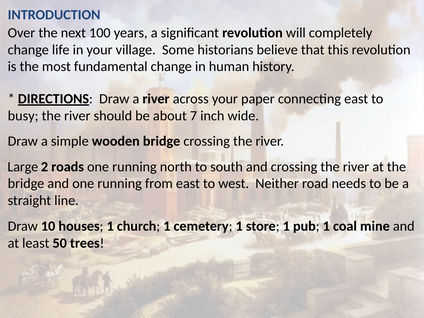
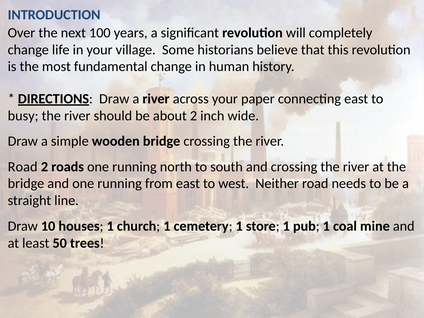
about 7: 7 -> 2 (194, 116)
Large: Large -> Road (23, 167)
